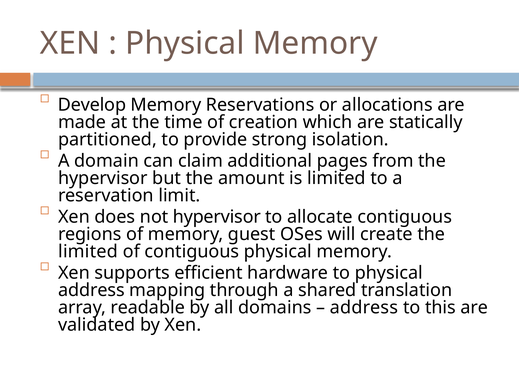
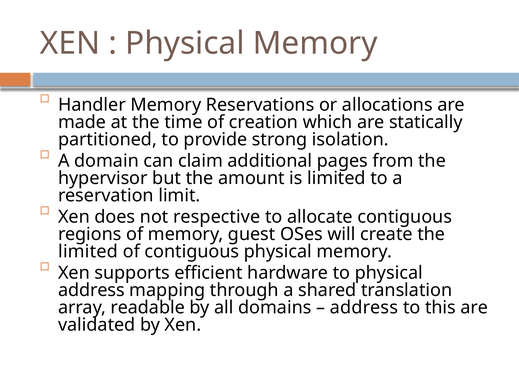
Develop: Develop -> Handler (92, 105)
not hypervisor: hypervisor -> respective (217, 216)
